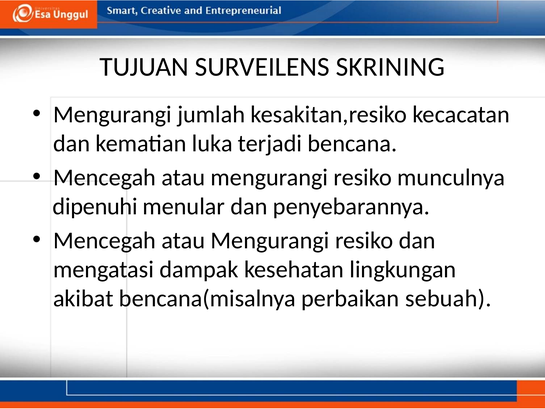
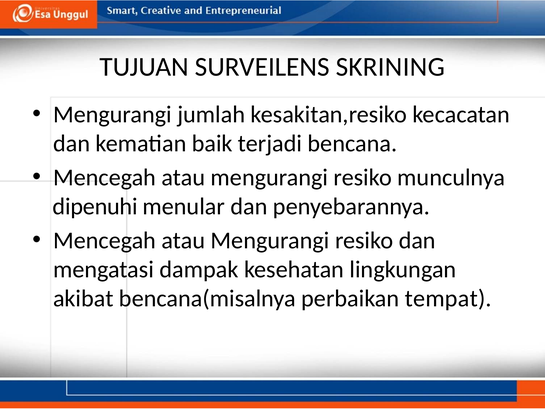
luka: luka -> baik (212, 143)
sebuah: sebuah -> tempat (448, 298)
